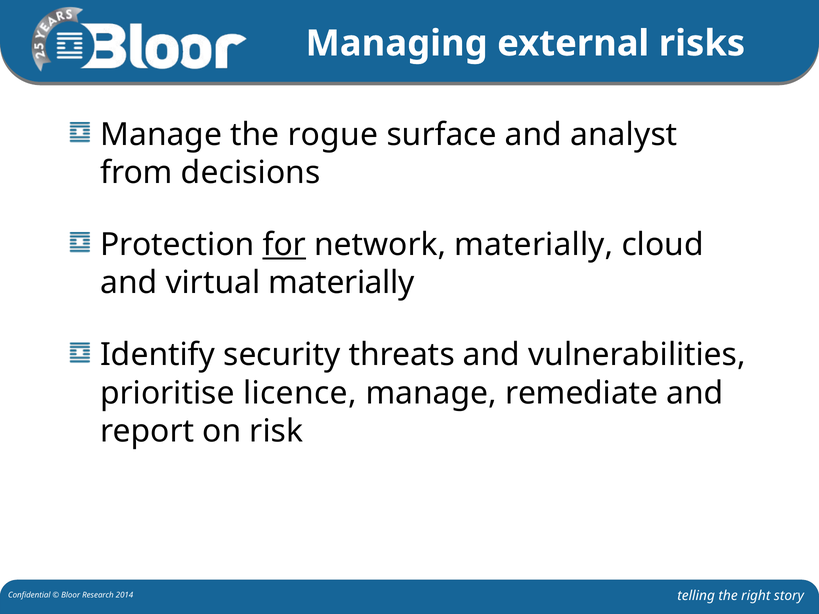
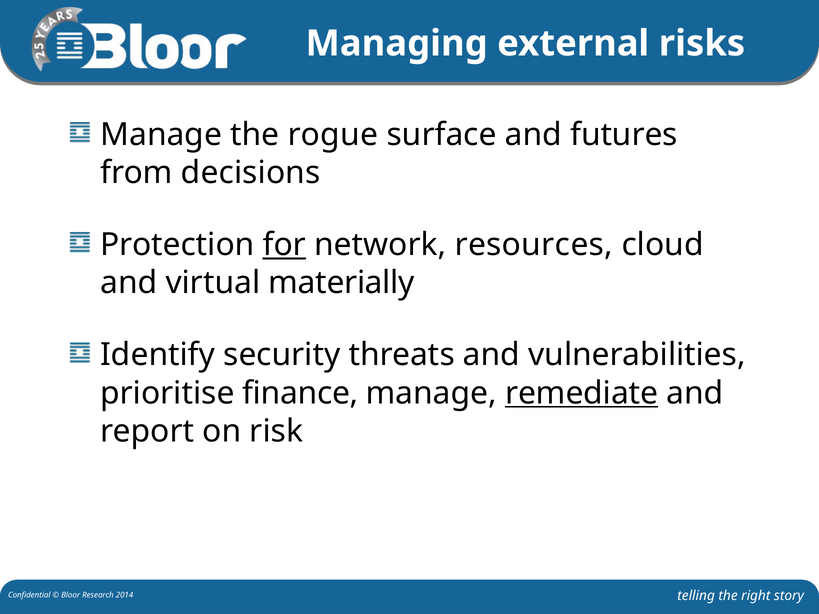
analyst: analyst -> futures (624, 135)
network materially: materially -> resources (534, 245)
licence: licence -> finance (300, 393)
remediate underline: none -> present (582, 393)
